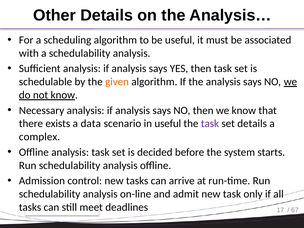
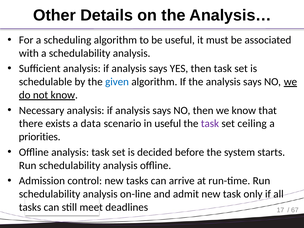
given colour: orange -> blue (117, 82)
set details: details -> ceiling (252, 124)
complex: complex -> priorities (40, 137)
